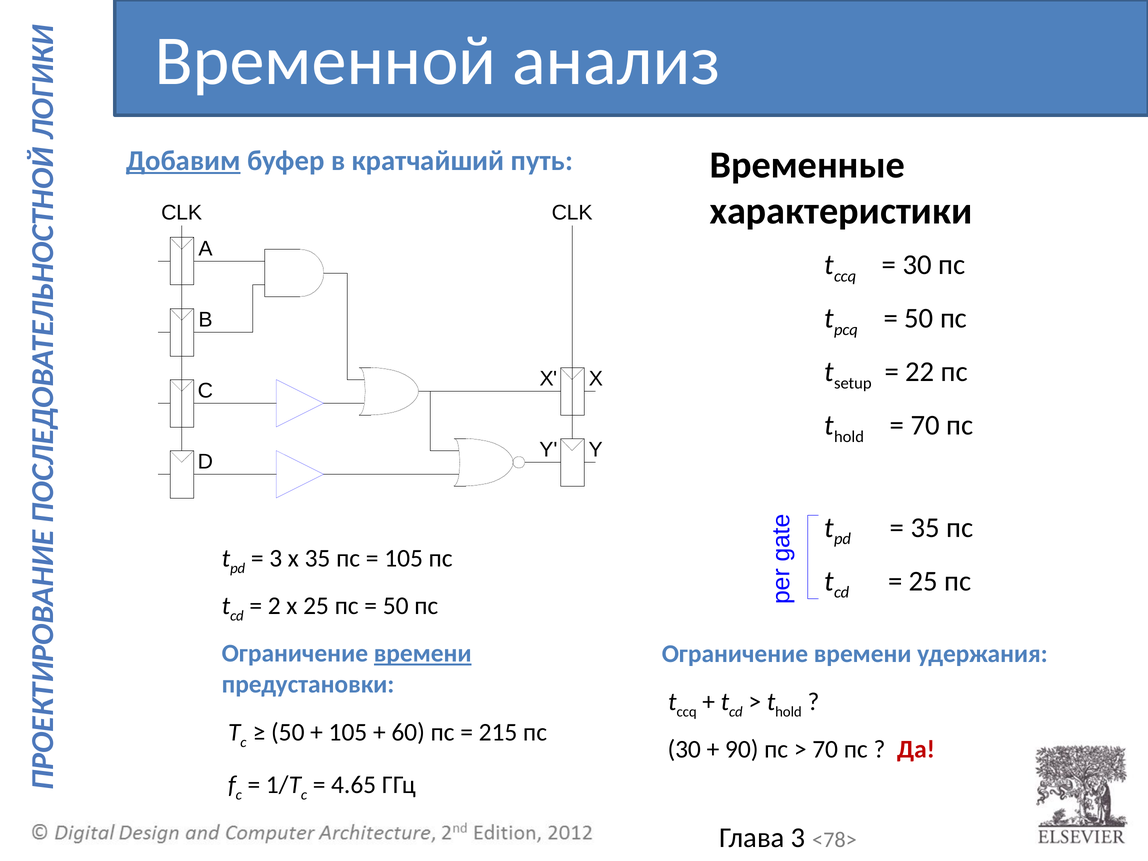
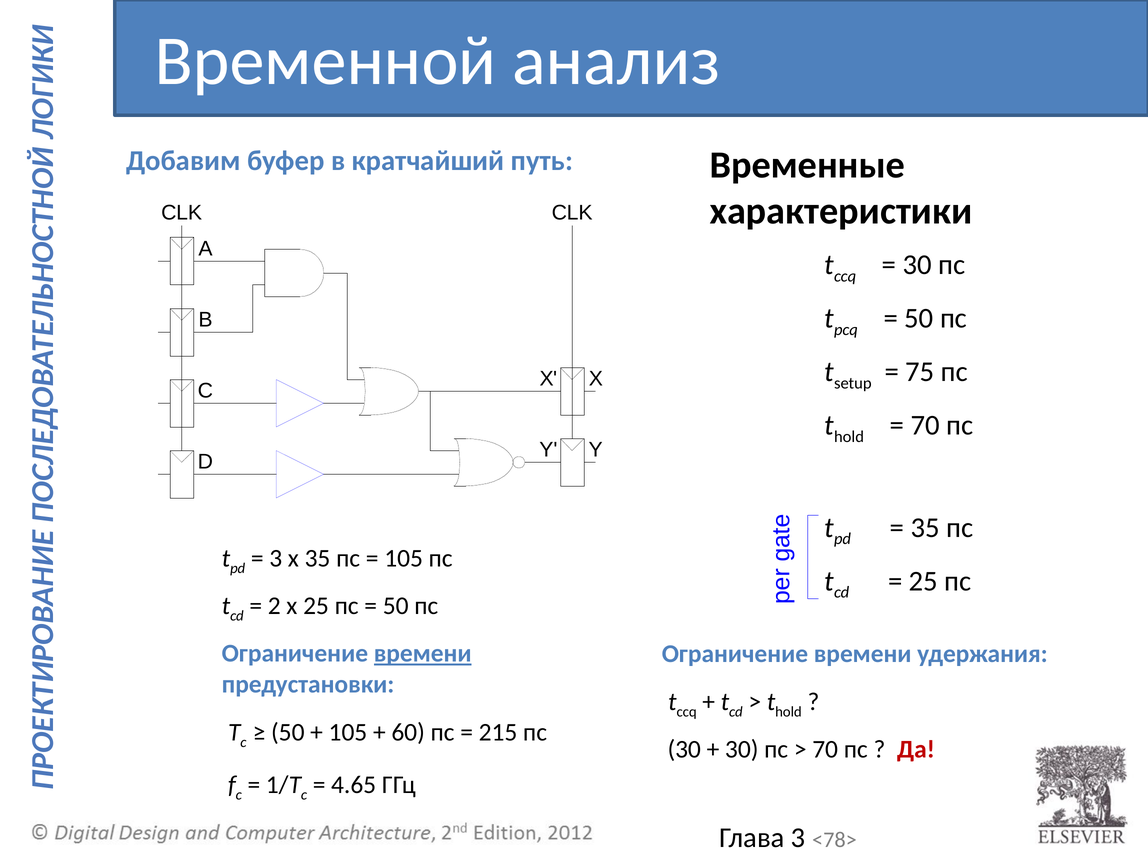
Добавим underline: present -> none (183, 161)
22: 22 -> 75 (920, 372)
90: 90 -> 30 (742, 749)
